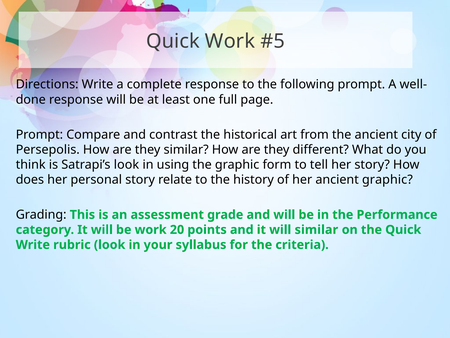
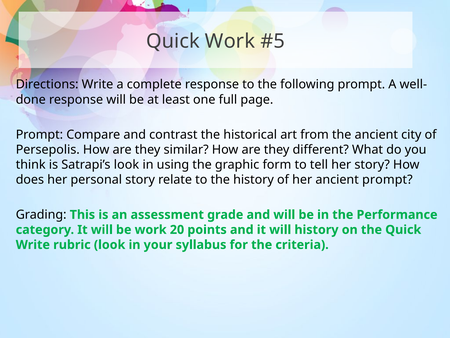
ancient graphic: graphic -> prompt (387, 179)
will similar: similar -> history (316, 229)
